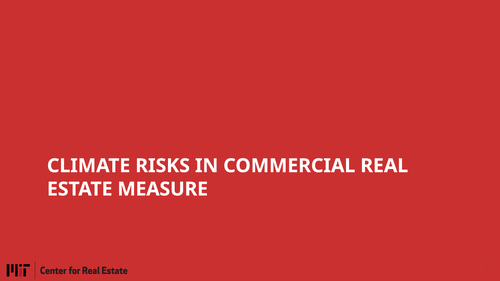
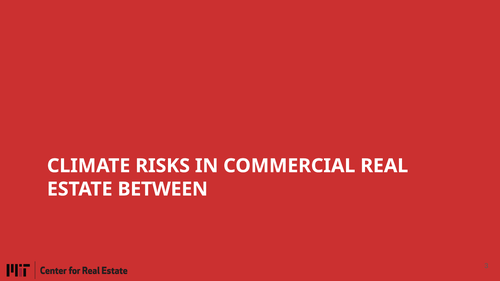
MEASURE: MEASURE -> BETWEEN (163, 189)
